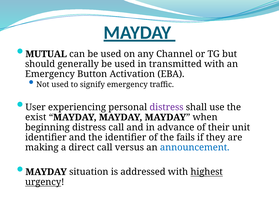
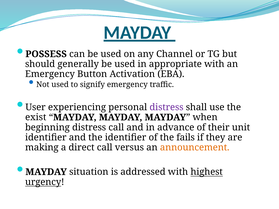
MUTUAL: MUTUAL -> POSSESS (46, 54)
transmitted: transmitted -> appropriate (175, 64)
announcement colour: blue -> orange (195, 148)
